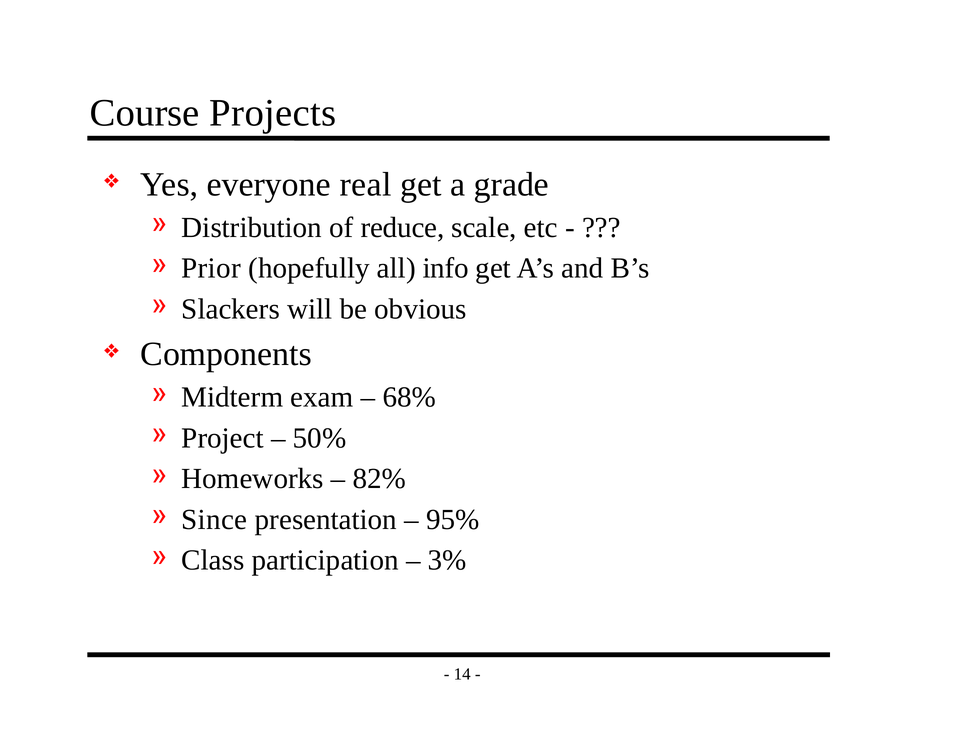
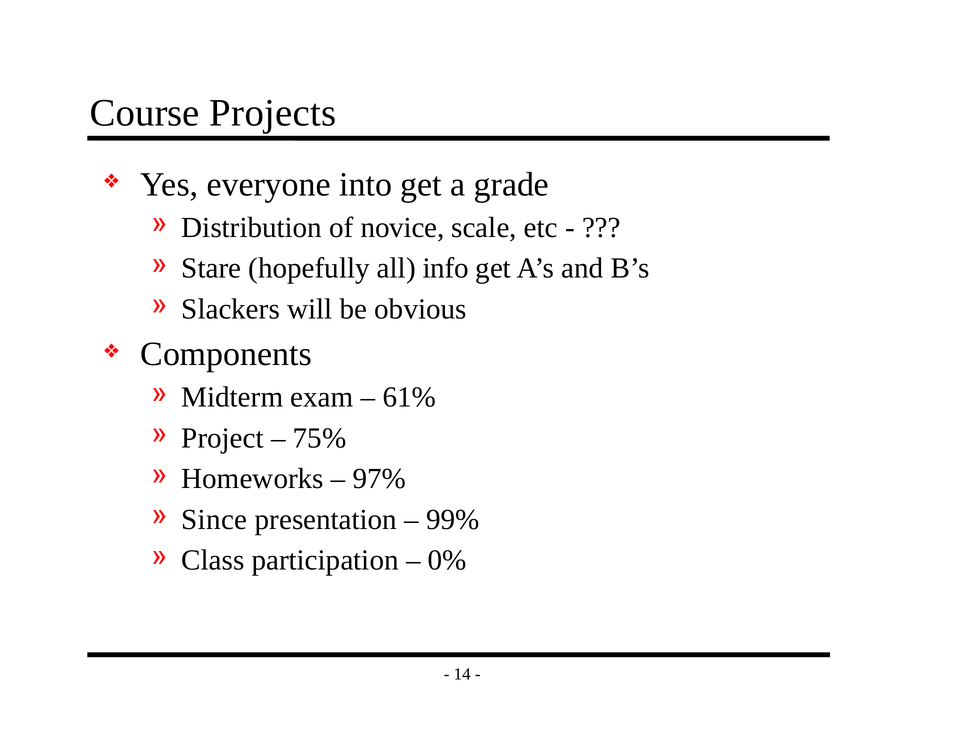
real: real -> into (366, 184)
reduce: reduce -> novice (403, 228)
Prior: Prior -> Stare (211, 269)
68%: 68% -> 61% (409, 398)
50%: 50% -> 75% (320, 438)
82%: 82% -> 97% (379, 479)
95%: 95% -> 99% (453, 520)
3%: 3% -> 0% (447, 561)
